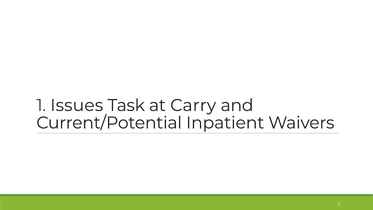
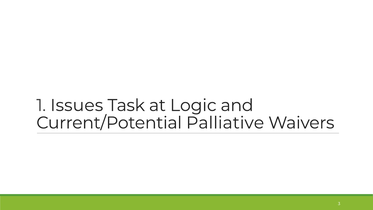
Carry: Carry -> Logic (193, 105)
Inpatient: Inpatient -> Palliative (225, 123)
